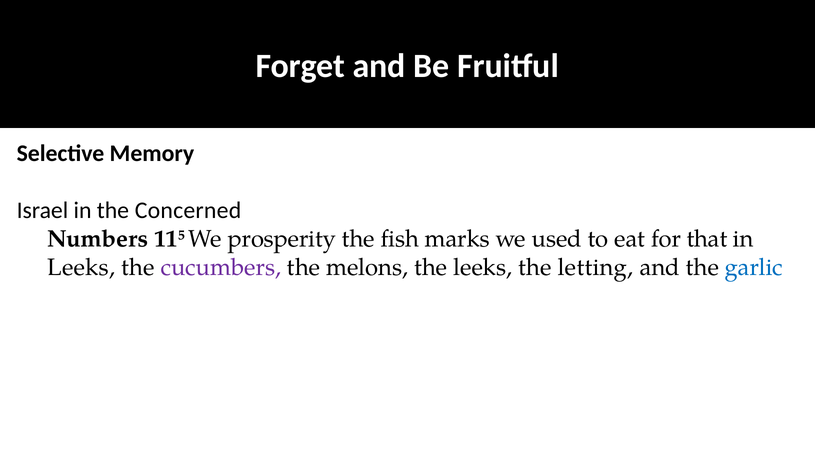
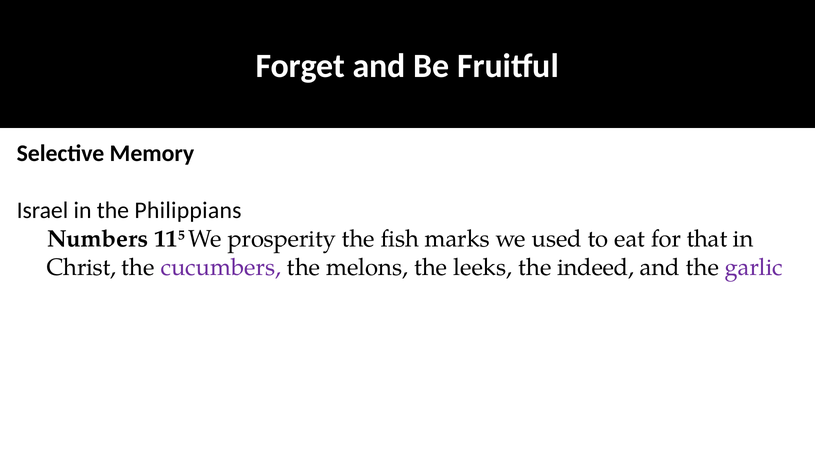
Concerned: Concerned -> Philippians (188, 210)
Leeks: Leeks -> Christ (81, 267)
letting: letting -> indeed (596, 267)
garlic colour: blue -> purple (754, 267)
